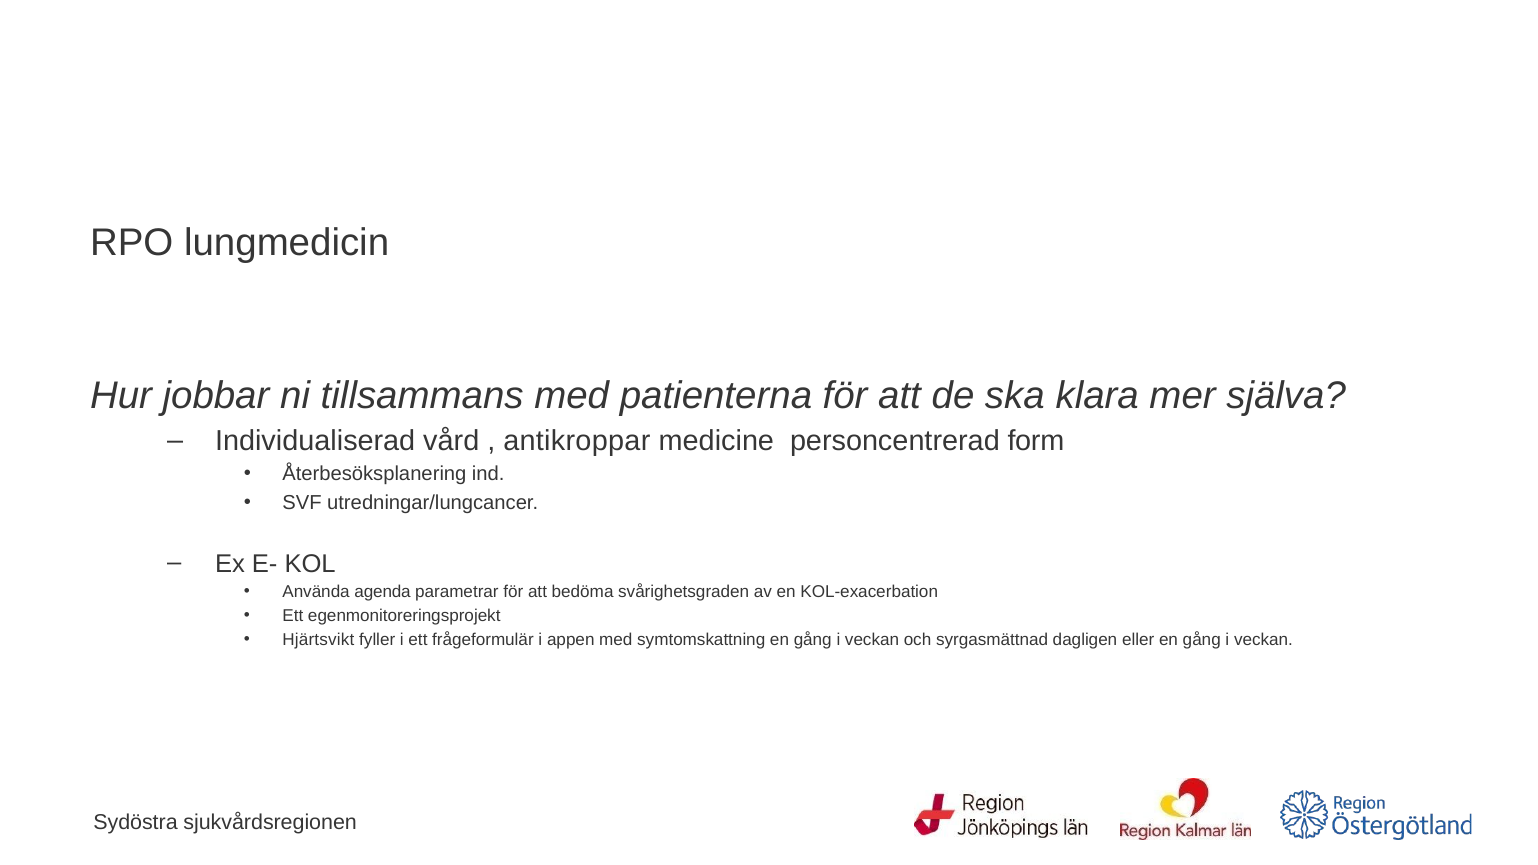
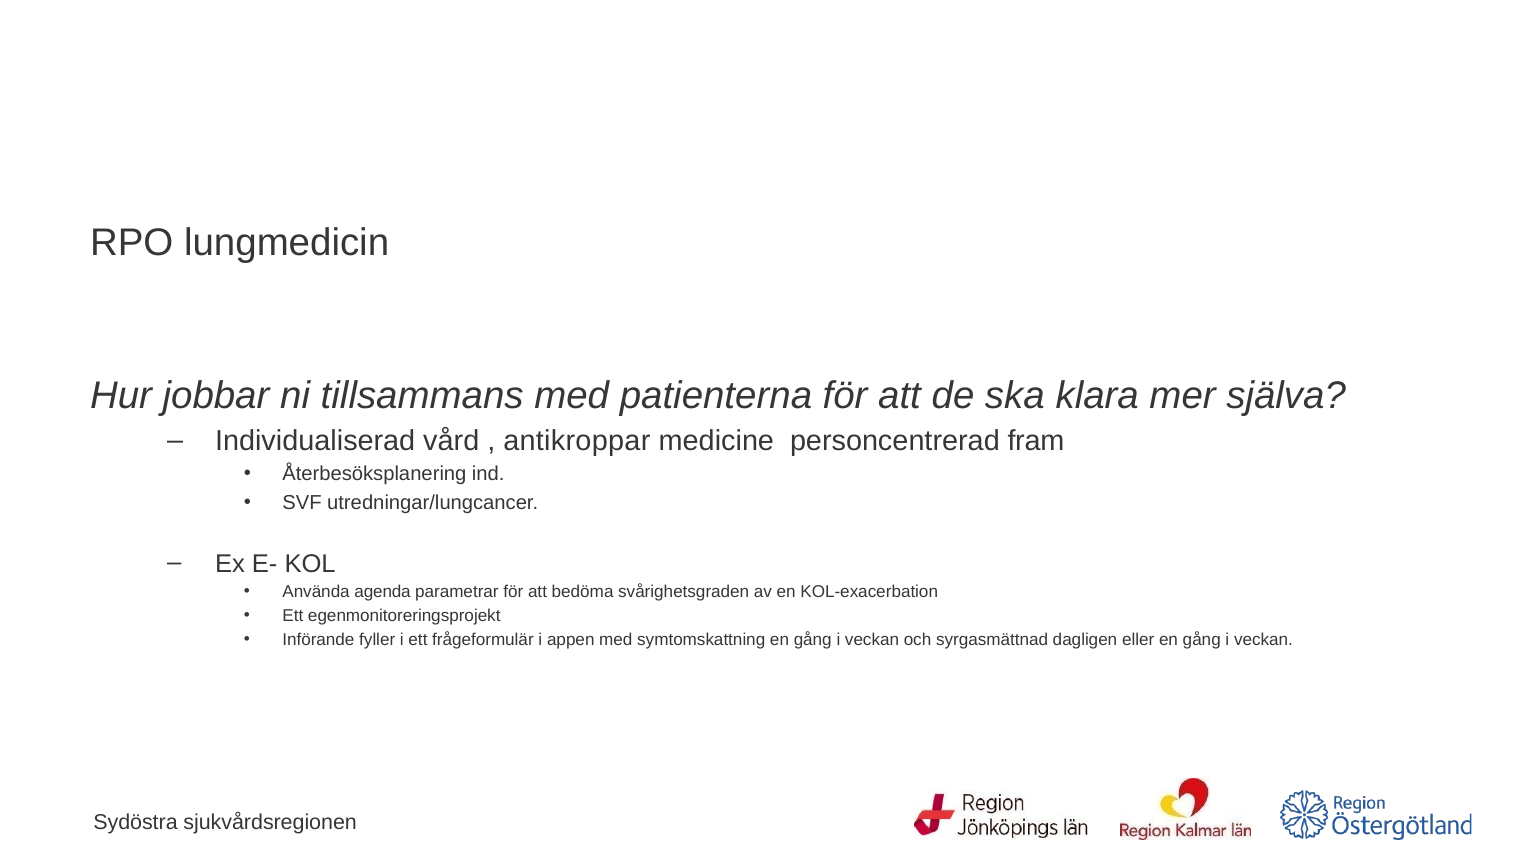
form: form -> fram (1036, 441)
Hjärtsvikt: Hjärtsvikt -> Införande (318, 640)
